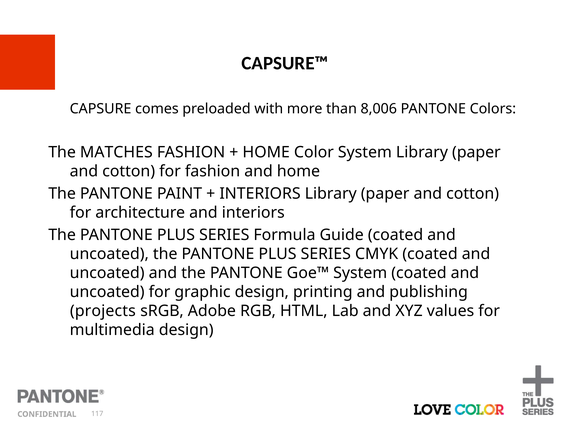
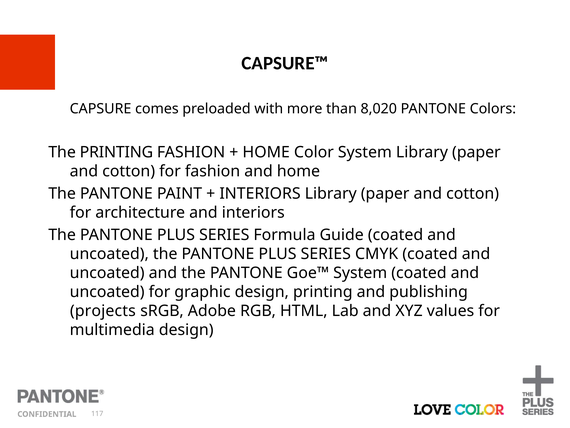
8,006: 8,006 -> 8,020 (379, 109)
The MATCHES: MATCHES -> PRINTING (116, 152)
